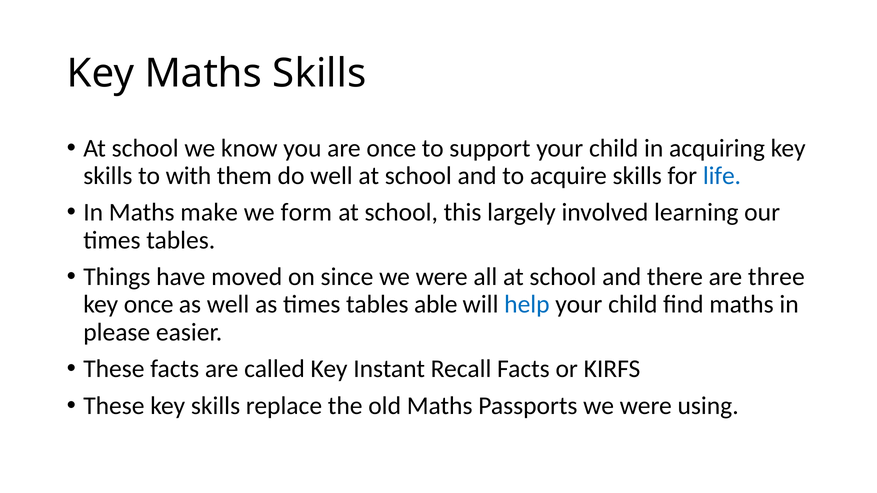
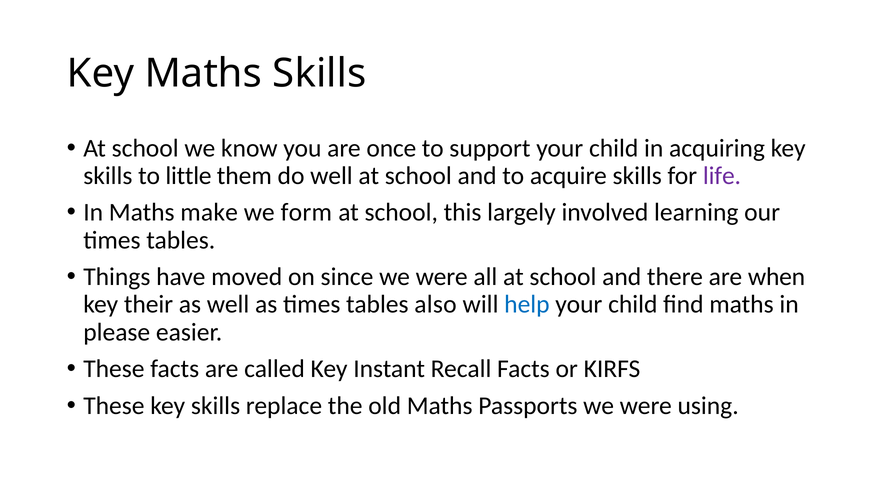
with: with -> little (189, 176)
life colour: blue -> purple (722, 176)
three: three -> when (777, 277)
key once: once -> their (149, 305)
able: able -> also (436, 305)
